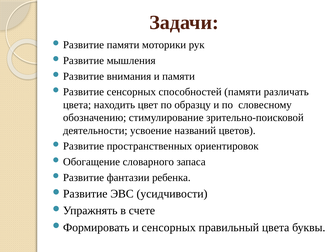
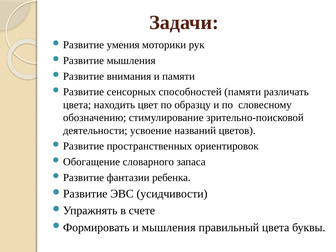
памяти: памяти -> умения (123, 45)
и сенсорных: сенсорных -> мышления (169, 227)
